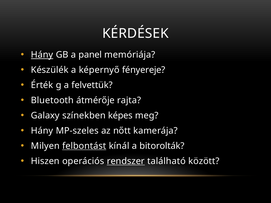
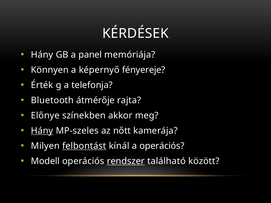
Hány underline: present -> none (42, 55)
Készülék: Készülék -> Könnyen (50, 70)
felvettük: felvettük -> telefonja (92, 85)
Galaxy: Galaxy -> Előnye (45, 116)
képes: képes -> akkor (120, 116)
Hány underline: none -> present (42, 131)
a bitorolták: bitorolták -> operációs (162, 146)
Hiszen: Hiszen -> Modell (45, 161)
